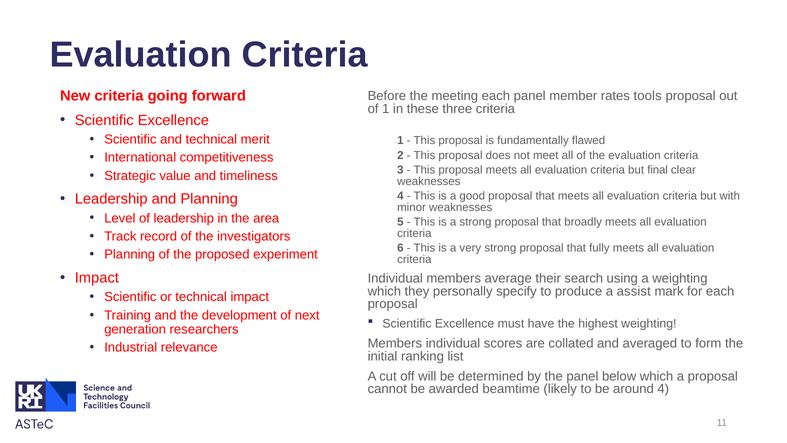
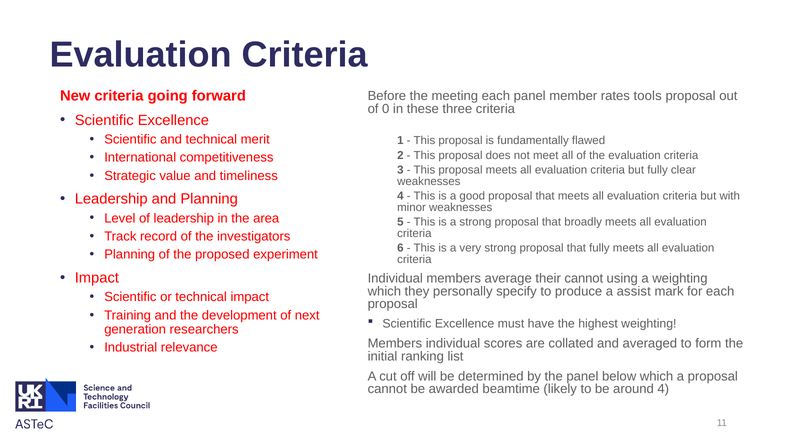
of 1: 1 -> 0 (386, 109)
but final: final -> fully (658, 170)
their search: search -> cannot (584, 278)
